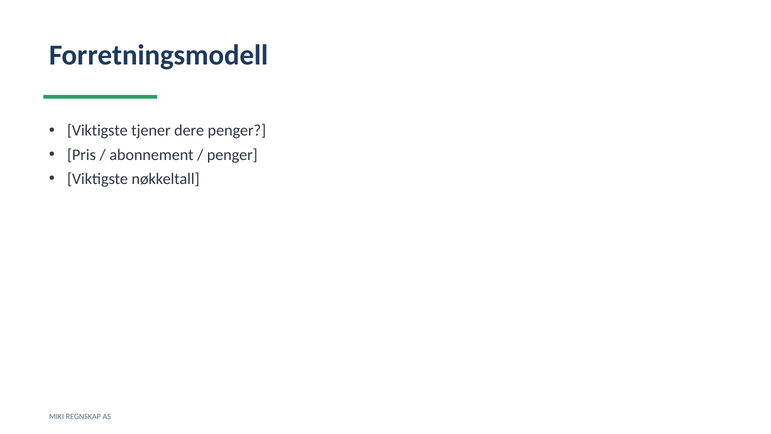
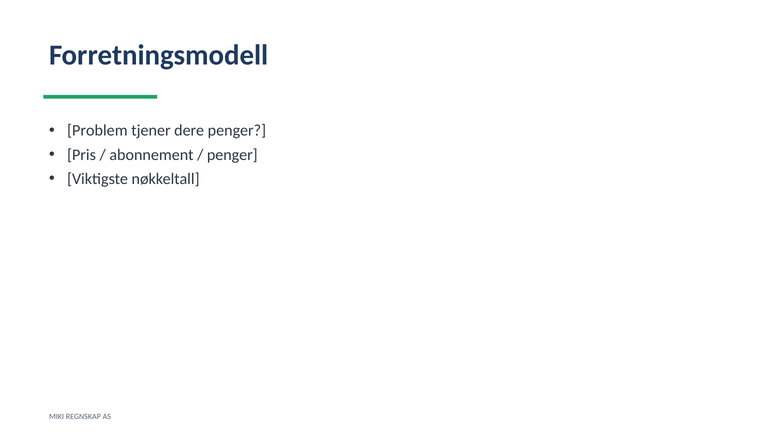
Viktigste: Viktigste -> Problem (97, 131)
